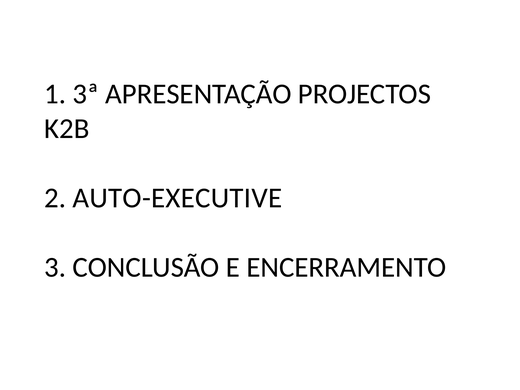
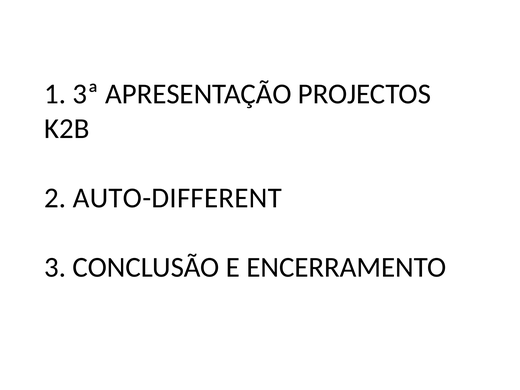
AUTO-EXECUTIVE: AUTO-EXECUTIVE -> AUTO-DIFFERENT (177, 198)
